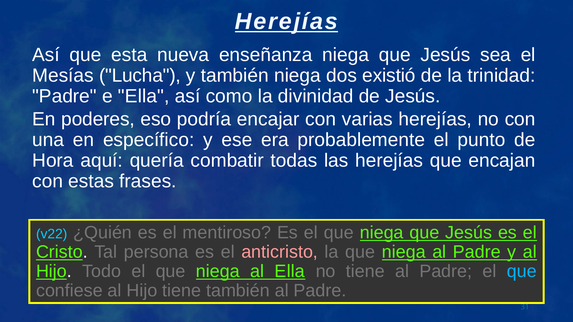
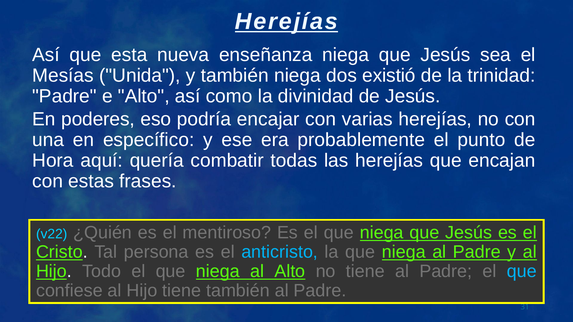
Lucha: Lucha -> Unida (140, 76)
e Ella: Ella -> Alto (144, 96)
anticristo colour: pink -> light blue (280, 252)
al Ella: Ella -> Alto (290, 272)
